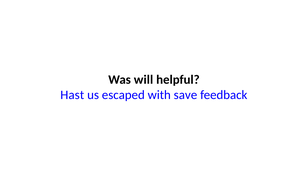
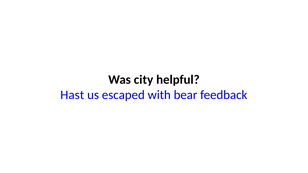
will: will -> city (144, 80)
save: save -> bear (185, 95)
